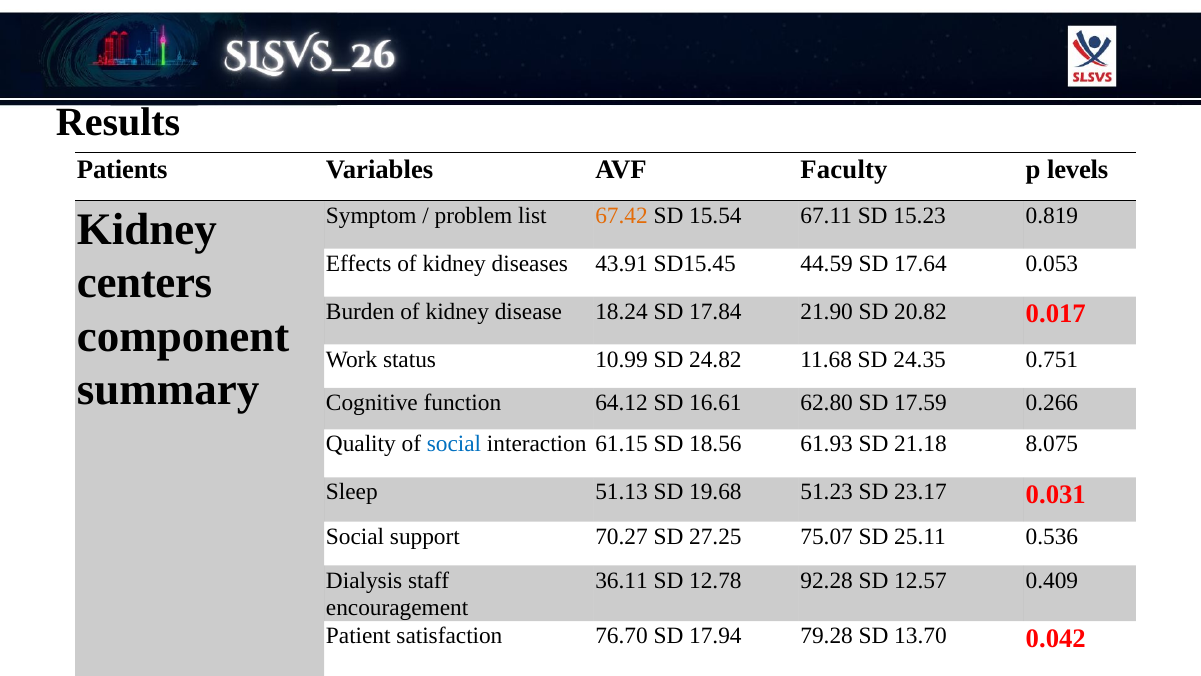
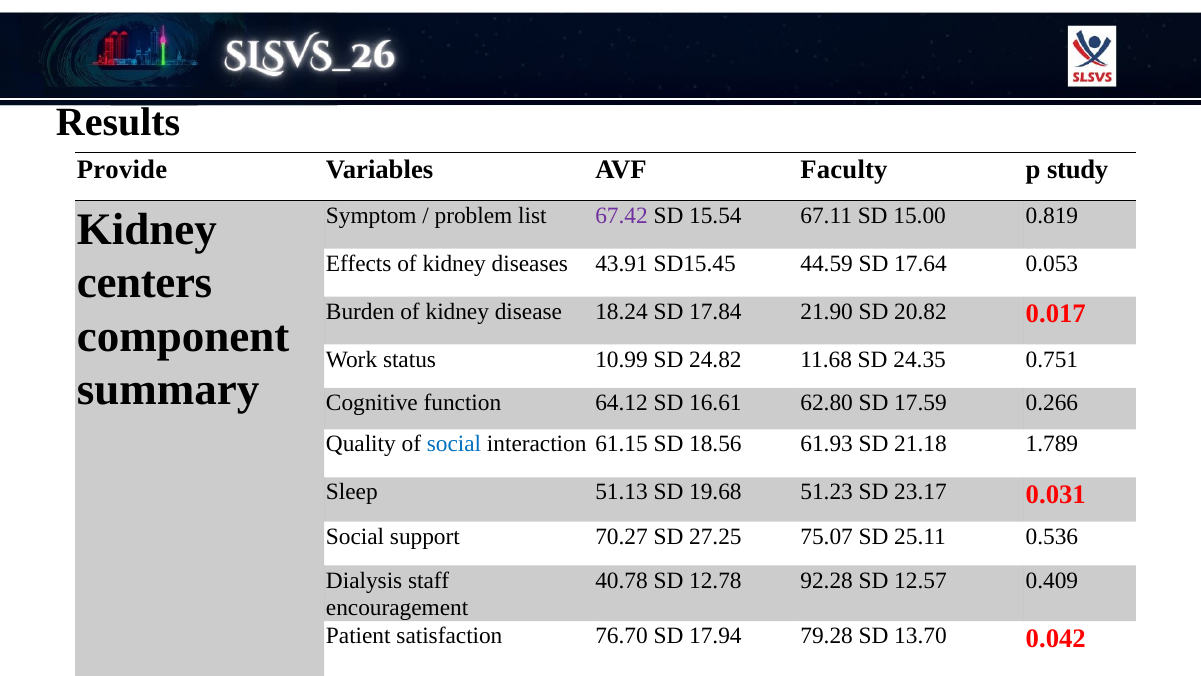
Patients: Patients -> Provide (122, 170)
levels: levels -> study (1078, 170)
67.42 colour: orange -> purple (622, 215)
15.23: 15.23 -> 15.00 (920, 215)
8.075: 8.075 -> 1.789 (1052, 444)
36.11: 36.11 -> 40.78 (622, 580)
